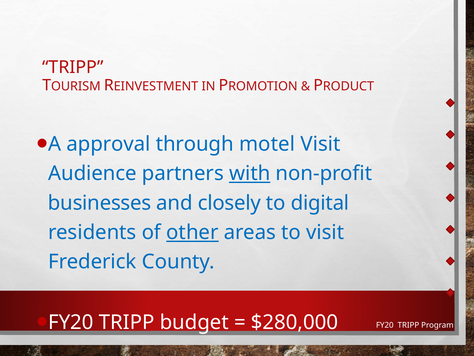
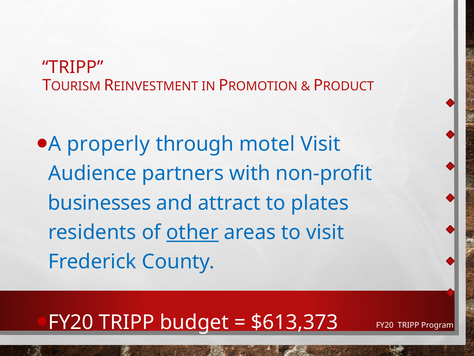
approval: approval -> properly (108, 144)
with underline: present -> none (250, 173)
closely: closely -> attract (229, 203)
digital: digital -> plates (320, 203)
$280,000: $280,000 -> $613,373 (295, 322)
